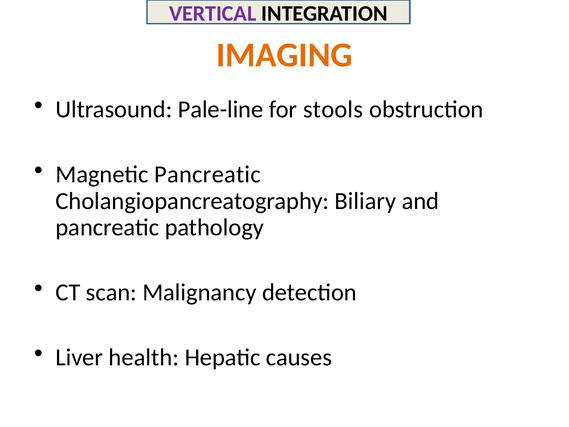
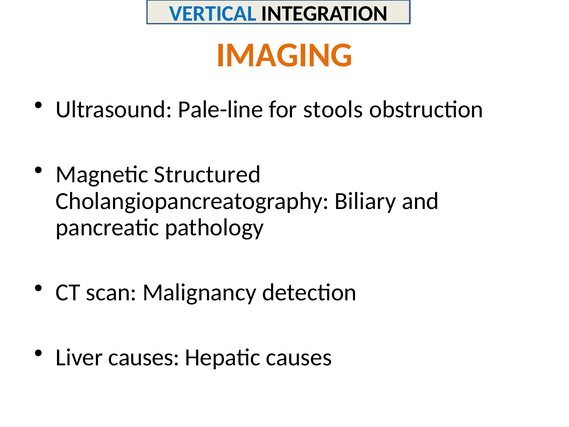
VERTICAL colour: purple -> blue (213, 13)
Magnetic Pancreatic: Pancreatic -> Structured (208, 174)
Liver health: health -> causes (144, 357)
